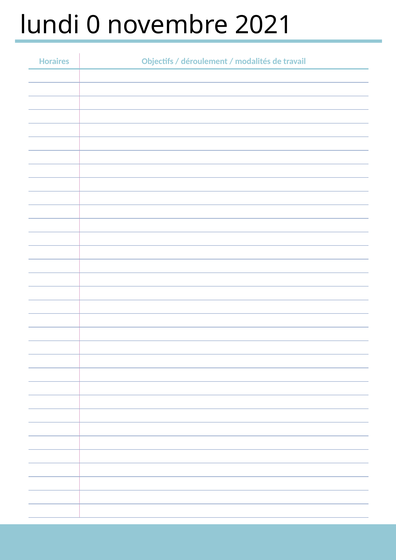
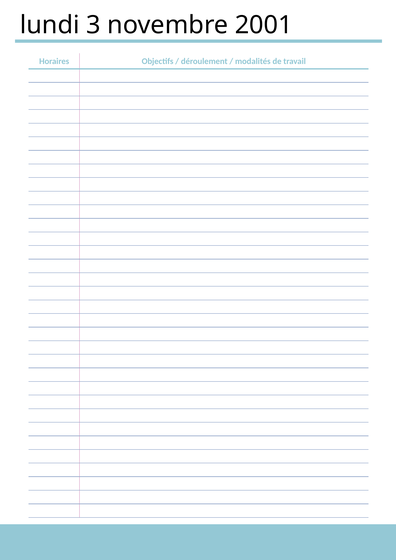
0: 0 -> 3 (93, 25)
2021: 2021 -> 2001 (264, 25)
